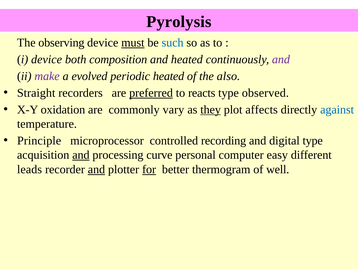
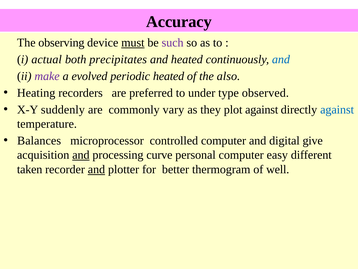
Pyrolysis: Pyrolysis -> Accuracy (179, 22)
such colour: blue -> purple (173, 43)
i device: device -> actual (47, 59)
composition: composition -> precipitates (118, 59)
and colour: purple -> blue (281, 59)
Straight: Straight -> Heating (36, 93)
preferred underline: present -> none (151, 93)
reacts: reacts -> under (202, 93)
oxidation: oxidation -> suddenly (63, 109)
they underline: present -> none (211, 109)
plot affects: affects -> against (262, 109)
Principle: Principle -> Balances (39, 140)
controlled recording: recording -> computer (224, 140)
digital type: type -> give (313, 140)
leads: leads -> taken (30, 169)
for underline: present -> none (149, 169)
